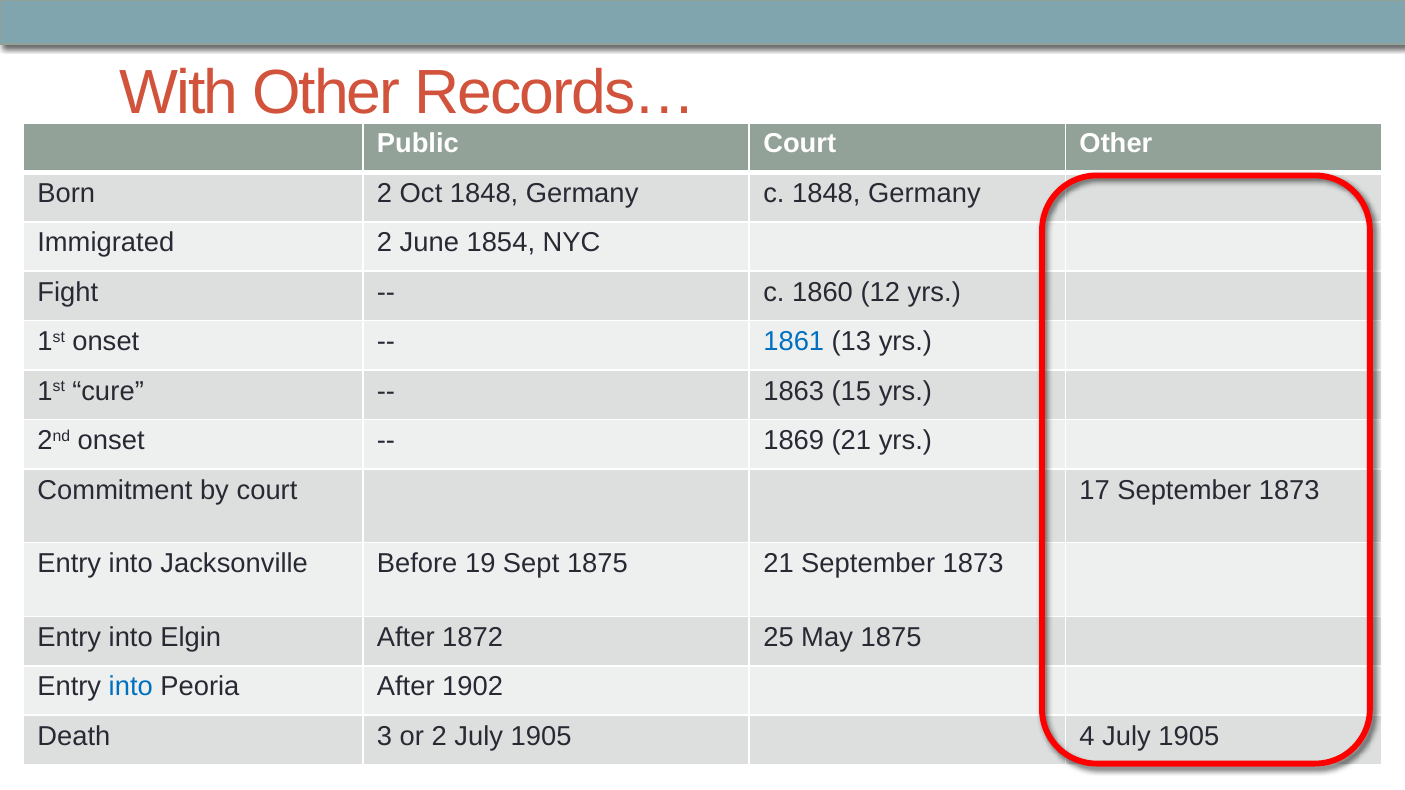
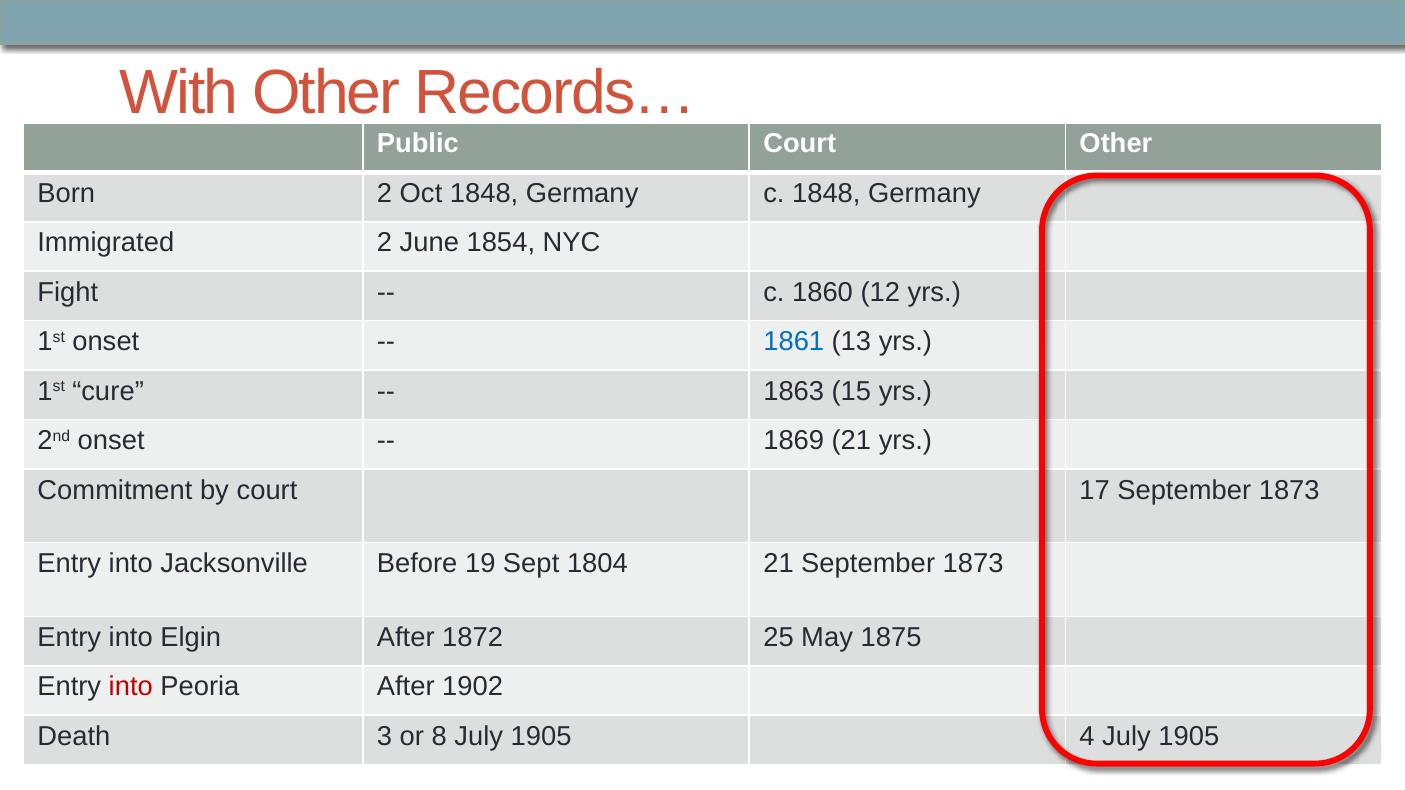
Sept 1875: 1875 -> 1804 (597, 564)
into colour: blue -> red (131, 687)
or 2: 2 -> 8 (439, 737)
